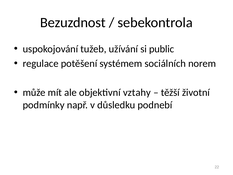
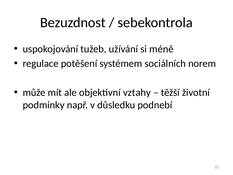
public: public -> méně (161, 49)
